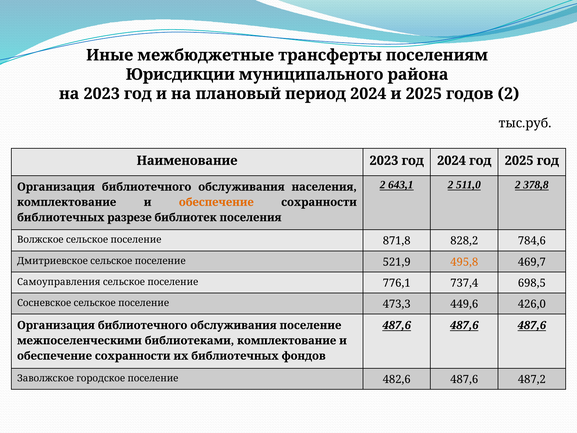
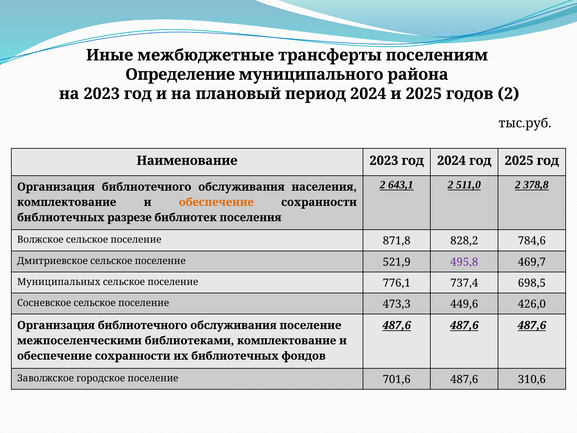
Юрисдикции: Юрисдикции -> Определение (180, 74)
495,8 colour: orange -> purple (464, 262)
Самоуправления: Самоуправления -> Муниципальных (59, 282)
482,6: 482,6 -> 701,6 (397, 379)
487,2: 487,2 -> 310,6 (532, 379)
